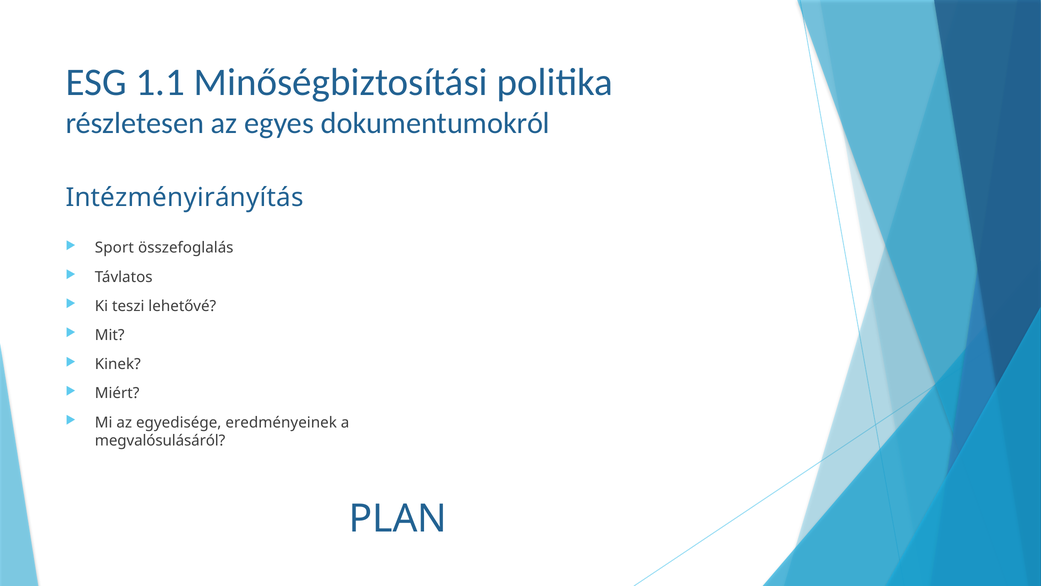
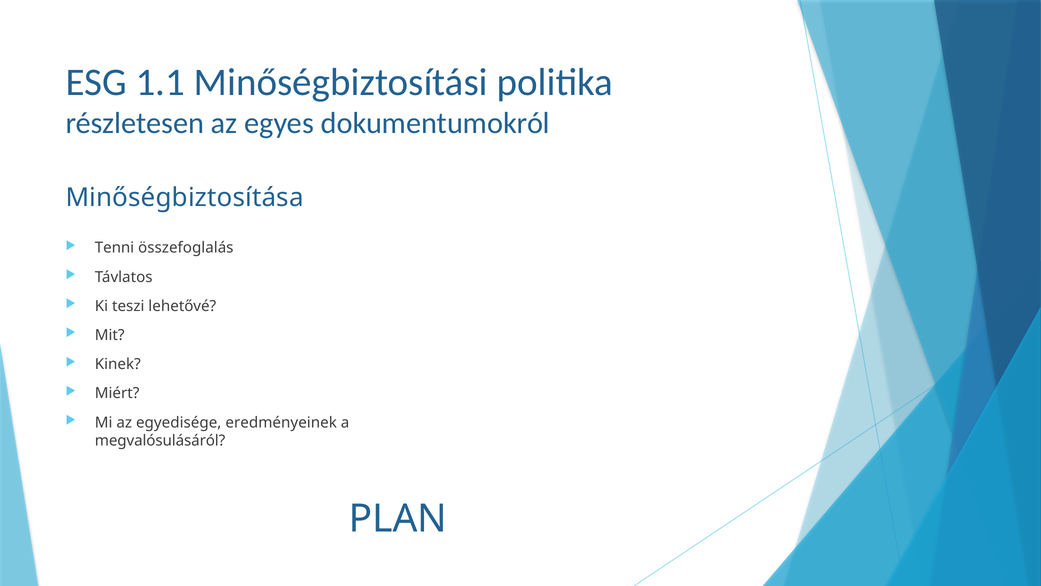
Intézményirányítás: Intézményirányítás -> Minőségbiztosítása (185, 197)
Sport: Sport -> Tenni (114, 248)
